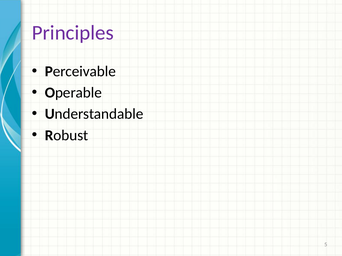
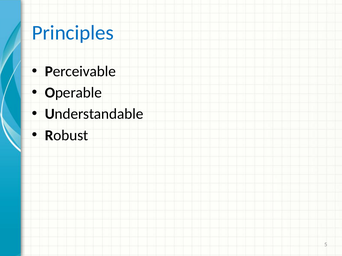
Principles colour: purple -> blue (73, 33)
